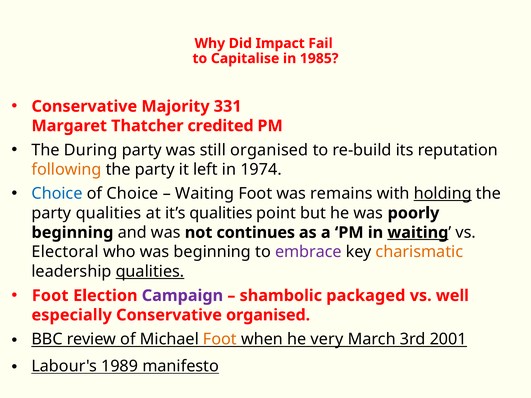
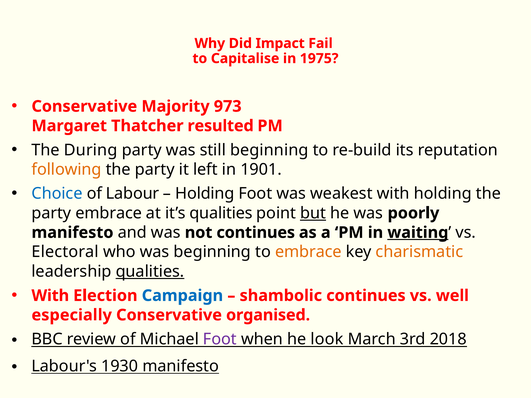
1985: 1985 -> 1975 (319, 59)
331: 331 -> 973 (228, 106)
credited: credited -> resulted (221, 126)
still organised: organised -> beginning (269, 150)
1974: 1974 -> 1901 (261, 170)
of Choice: Choice -> Labour (133, 194)
Waiting: Waiting -> Holding (205, 194)
remains: remains -> weakest (341, 194)
holding underline: present -> none (443, 194)
party qualities: qualities -> embrace (109, 213)
but underline: none -> present (313, 213)
beginning: beginning -> manifesto (72, 233)
embrace colour: purple -> orange (308, 252)
Foot: Foot -> With (50, 296)
Campaign colour: purple -> blue (182, 296)
shambolic packaged: packaged -> continues (366, 296)
Foot colour: orange -> purple (220, 339)
very: very -> look (327, 339)
2001: 2001 -> 2018 (448, 339)
1989: 1989 -> 1930 (120, 366)
